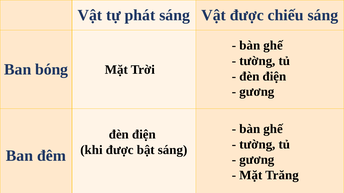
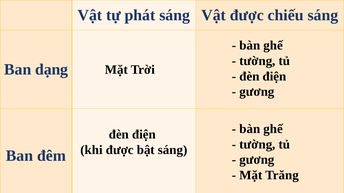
bóng: bóng -> dạng (52, 70)
